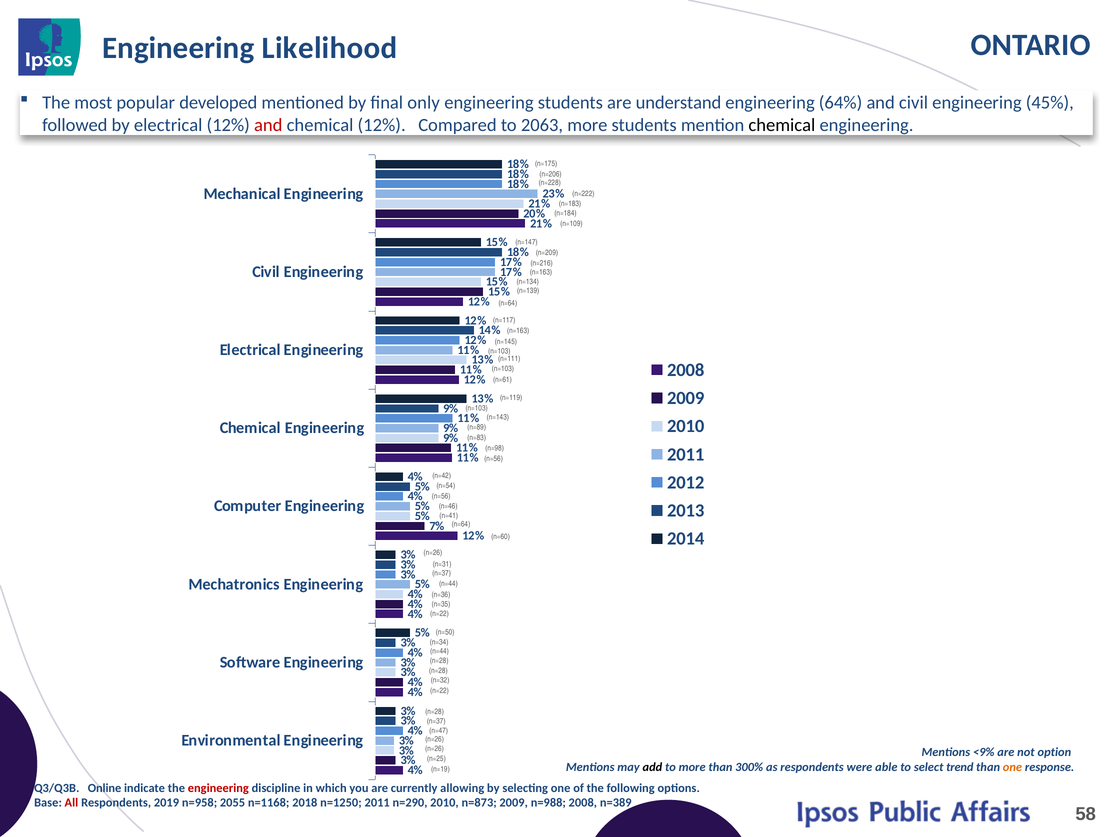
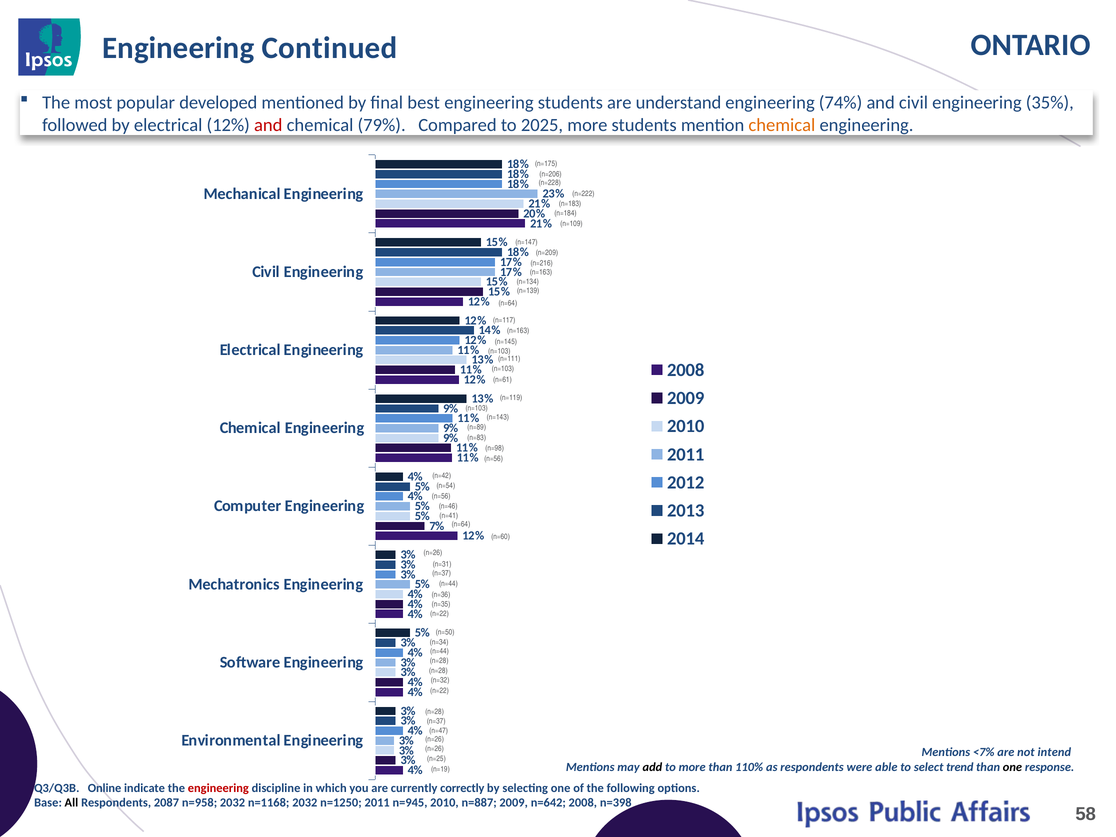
Likelihood: Likelihood -> Continued (330, 48)
only: only -> best (424, 103)
64%: 64% -> 74% (841, 103)
45%: 45% -> 35% (1050, 103)
chemical 12%: 12% -> 79% (382, 125)
2063: 2063 -> 2025 (542, 125)
chemical colour: black -> orange (782, 125)
<9%: <9% -> <7% (984, 752)
option: option -> intend (1054, 752)
300%: 300% -> 110% (749, 767)
one colour: orange -> black (1012, 767)
allowing: allowing -> correctly (462, 788)
All colour: red -> black (71, 803)
2019: 2019 -> 2087 (166, 803)
n=958 2055: 2055 -> 2032 (232, 803)
n=1168 2018: 2018 -> 2032 (305, 803)
n=290: n=290 -> n=945 (410, 803)
n=873: n=873 -> n=887 (479, 803)
n=988: n=988 -> n=642 (548, 803)
n=389: n=389 -> n=398 (616, 803)
